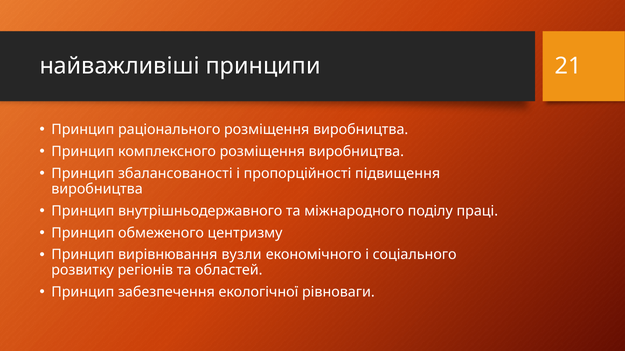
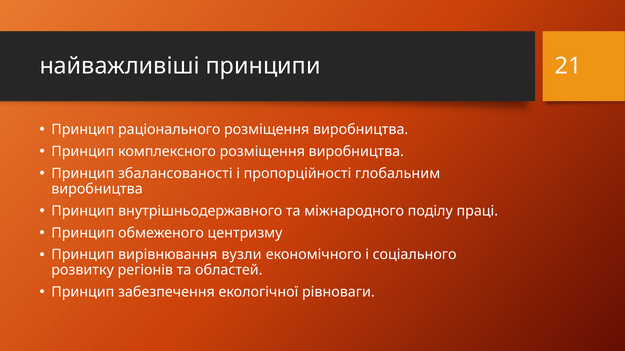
підвищення: підвищення -> глобальним (398, 174)
